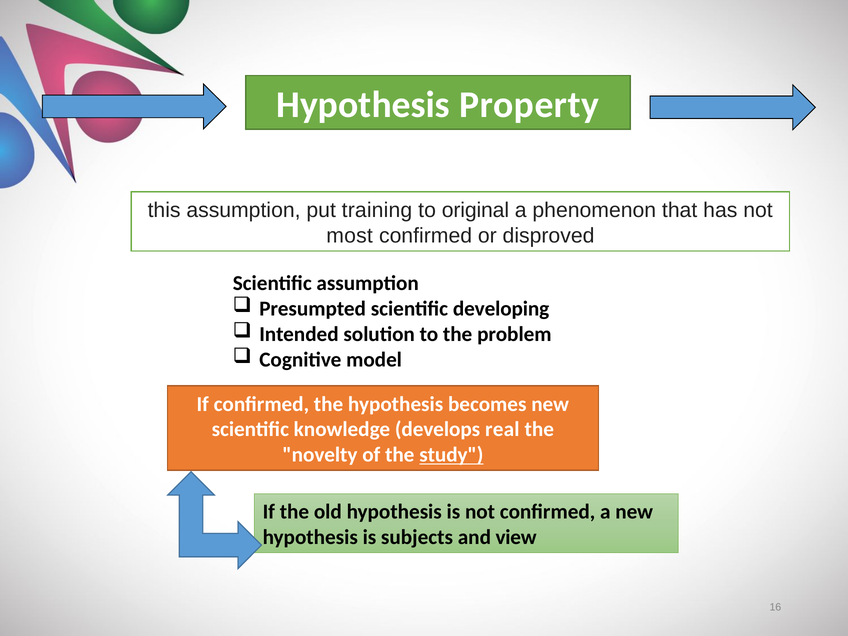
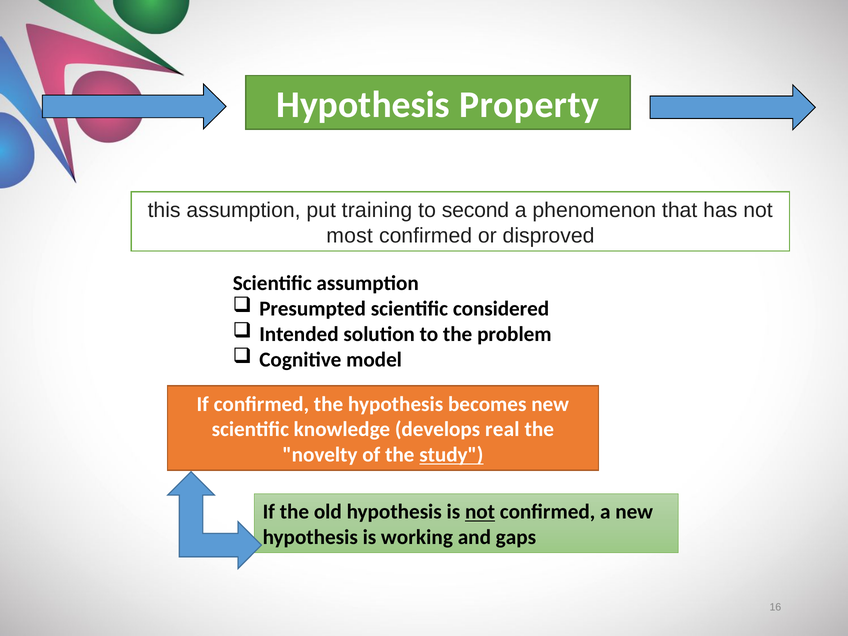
original: original -> second (475, 210)
developing: developing -> considered (501, 309)
not underline: none -> present (480, 512)
subjects: subjects -> working (417, 537)
view: view -> gaps (516, 537)
